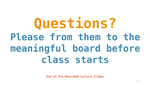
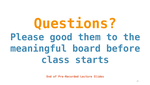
from: from -> good (61, 37)
